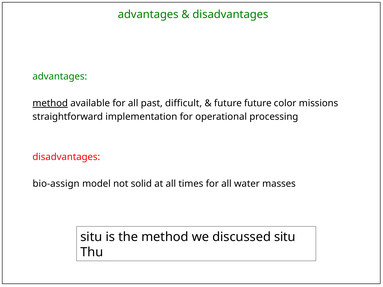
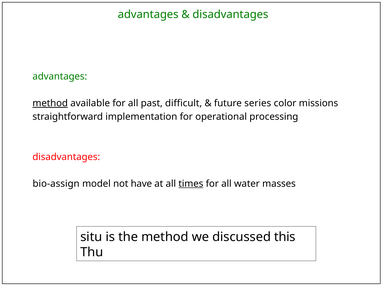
future future: future -> series (258, 103)
solid: solid -> have (141, 184)
times underline: none -> present (191, 184)
discussed situ: situ -> this (285, 237)
